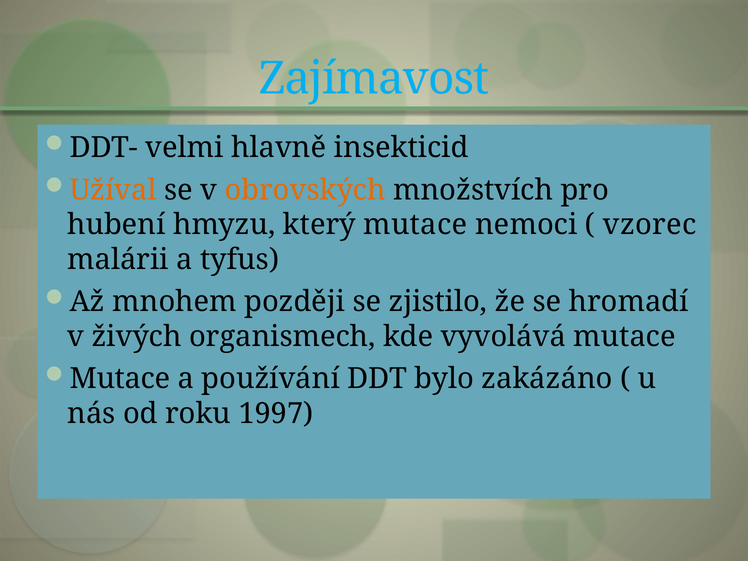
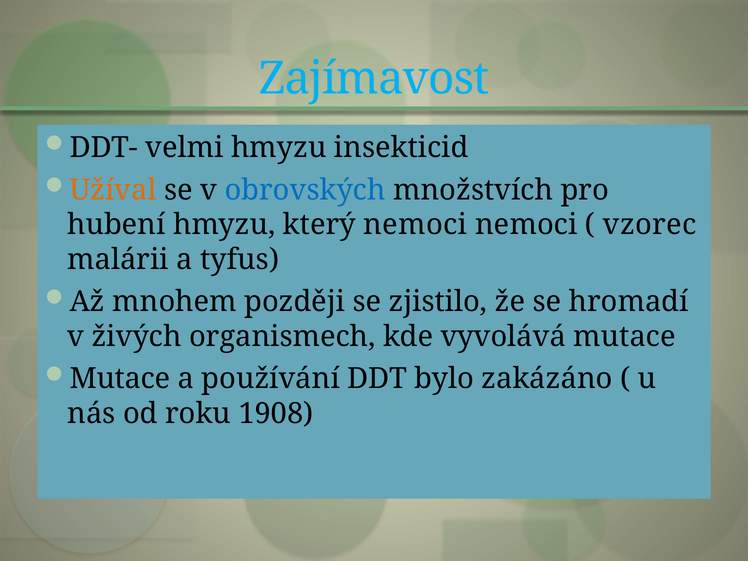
velmi hlavně: hlavně -> hmyzu (279, 148)
obrovských colour: orange -> blue (305, 190)
který mutace: mutace -> nemoci (415, 225)
1997: 1997 -> 1908 (276, 414)
